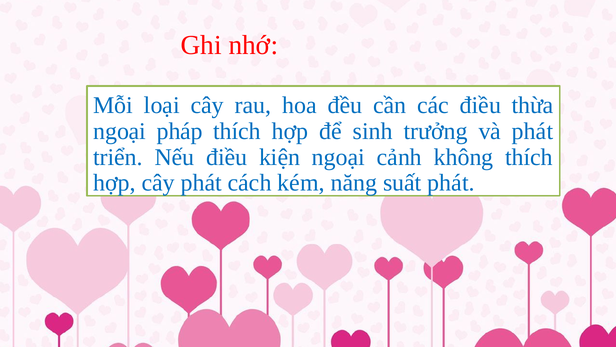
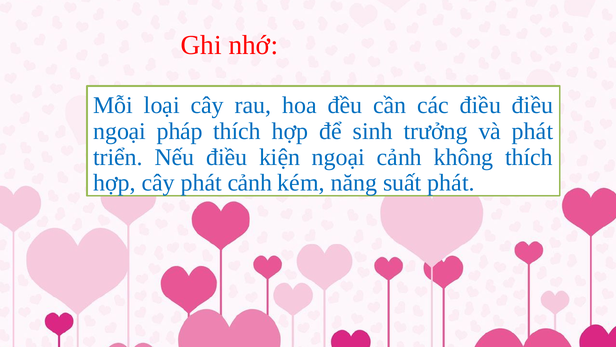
điều thừa: thừa -> điều (533, 105)
phát cách: cách -> cảnh (250, 183)
